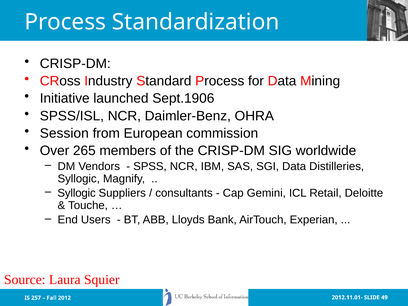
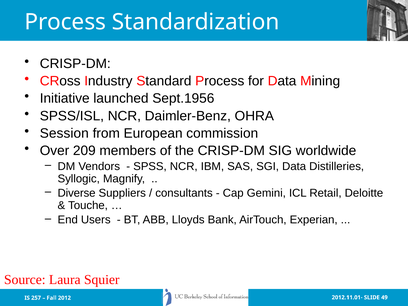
Sept.1906: Sept.1906 -> Sept.1956 (183, 99)
265: 265 -> 209 (84, 151)
Syllogic: Syllogic -> Diverse (77, 193)
